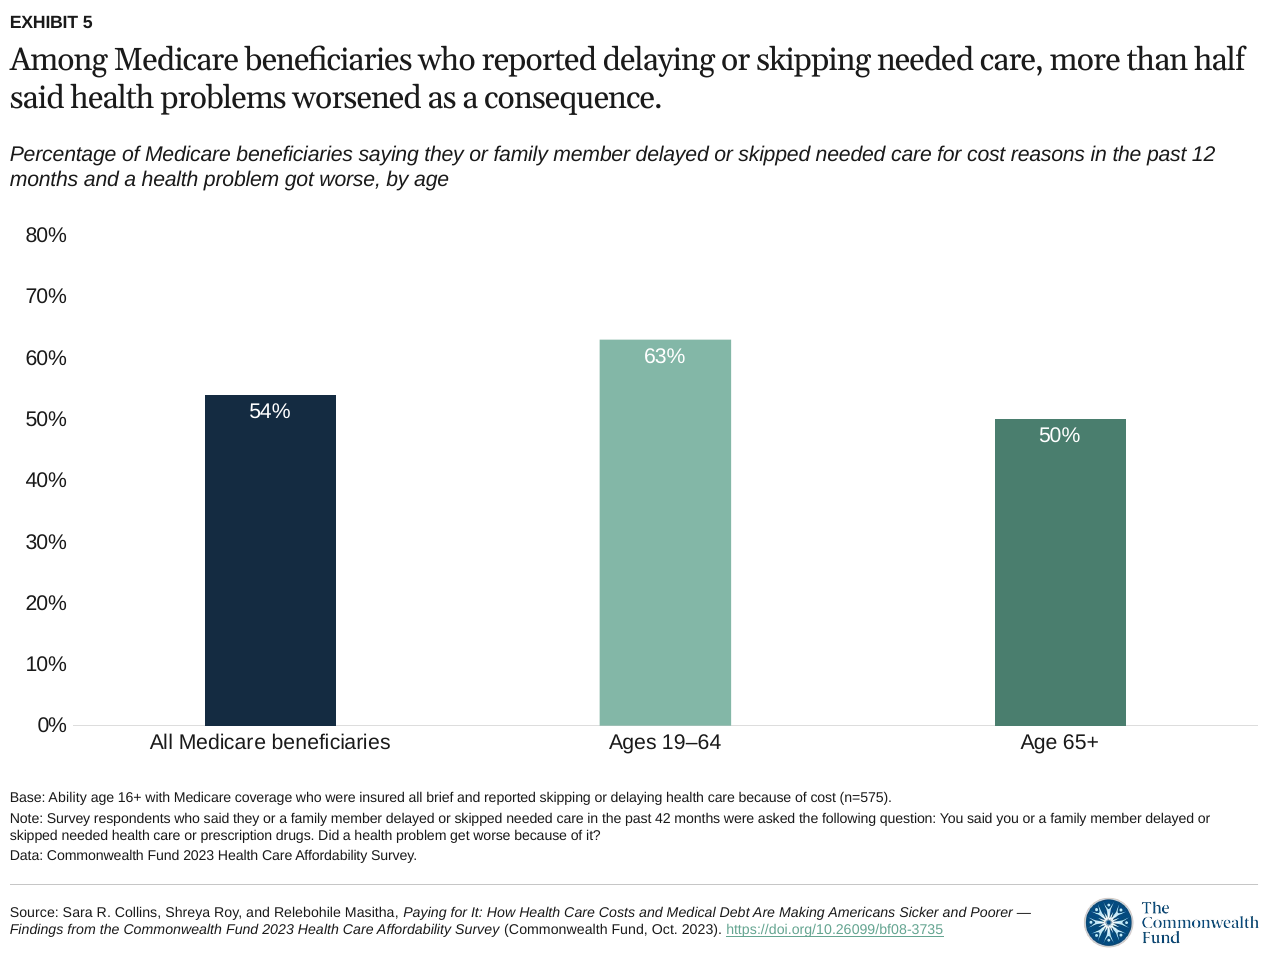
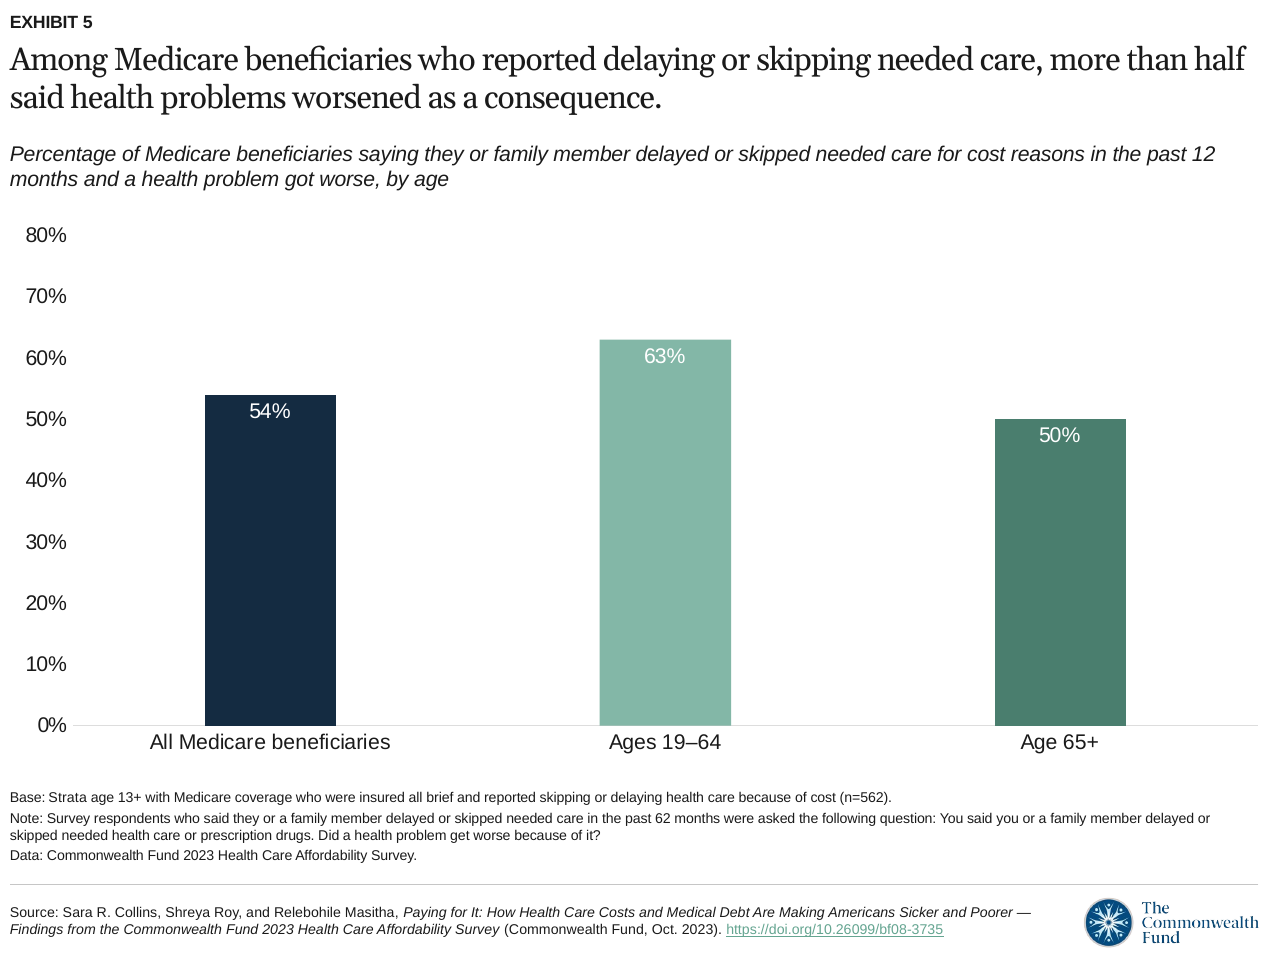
Ability: Ability -> Strata (68, 798)
16+: 16+ -> 13+ (130, 798)
n=575: n=575 -> n=562 (866, 798)
42: 42 -> 62 (663, 818)
